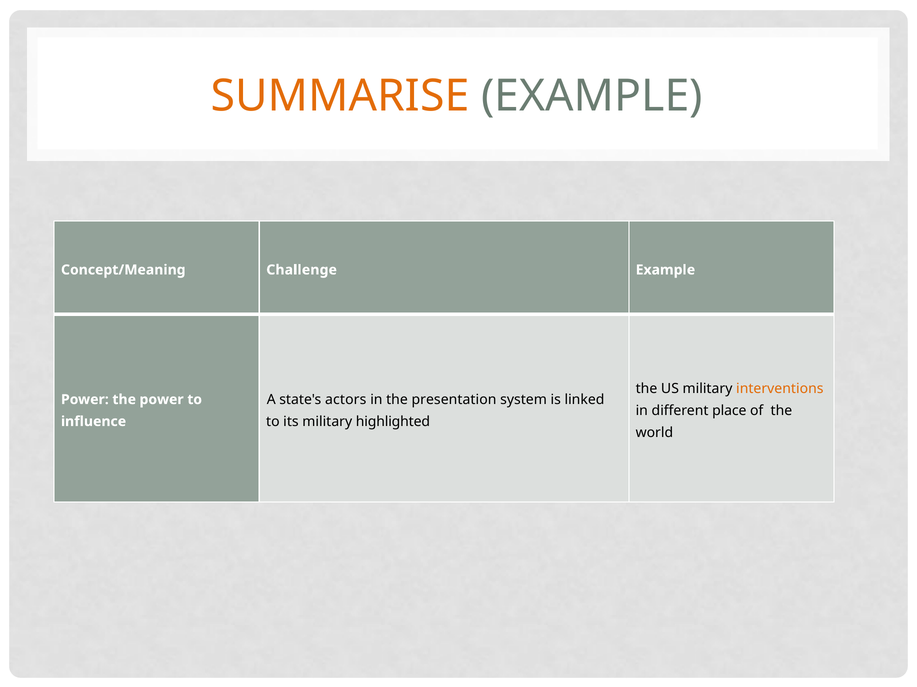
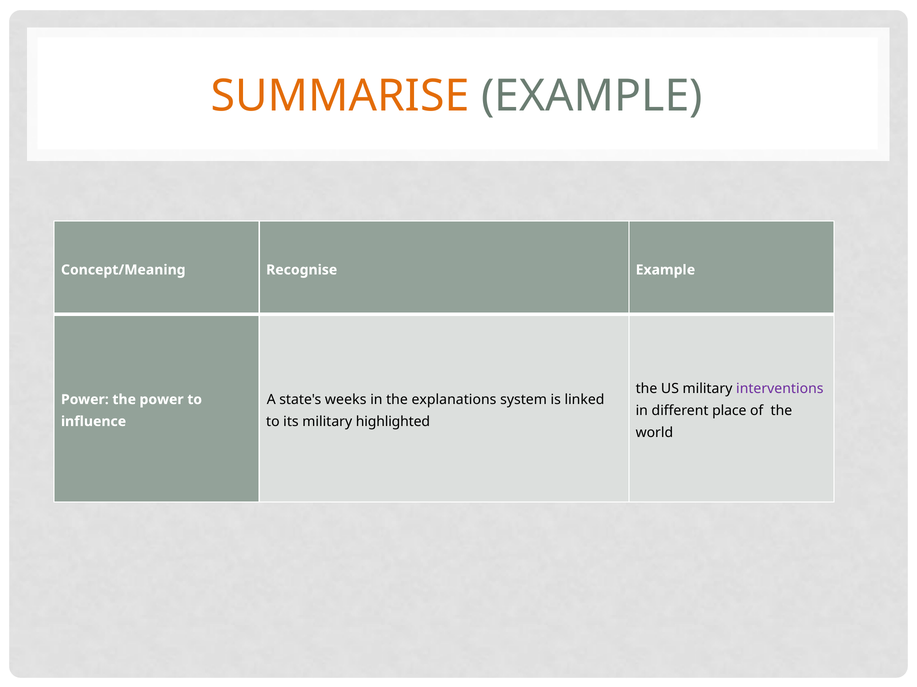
Challenge: Challenge -> Recognise (302, 270)
interventions colour: orange -> purple (780, 389)
actors: actors -> weeks (346, 400)
presentation: presentation -> explanations (454, 400)
